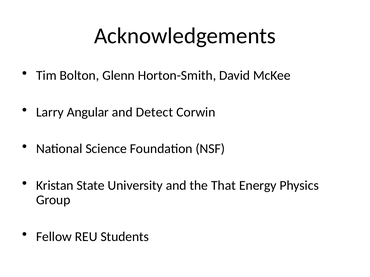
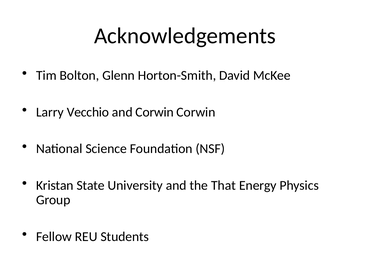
Angular: Angular -> Vecchio (88, 112)
and Detect: Detect -> Corwin (155, 112)
